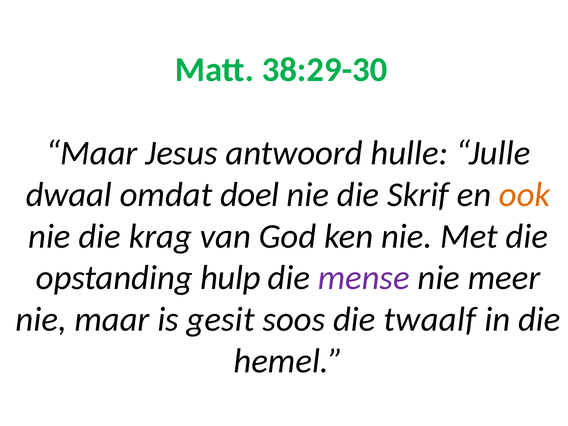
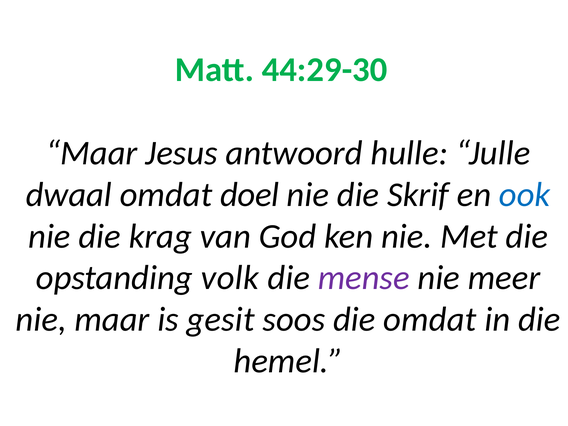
38:29-30: 38:29-30 -> 44:29-30 (325, 70)
ook colour: orange -> blue (525, 195)
hulp: hulp -> volk (230, 278)
die twaalf: twaalf -> omdat (430, 320)
